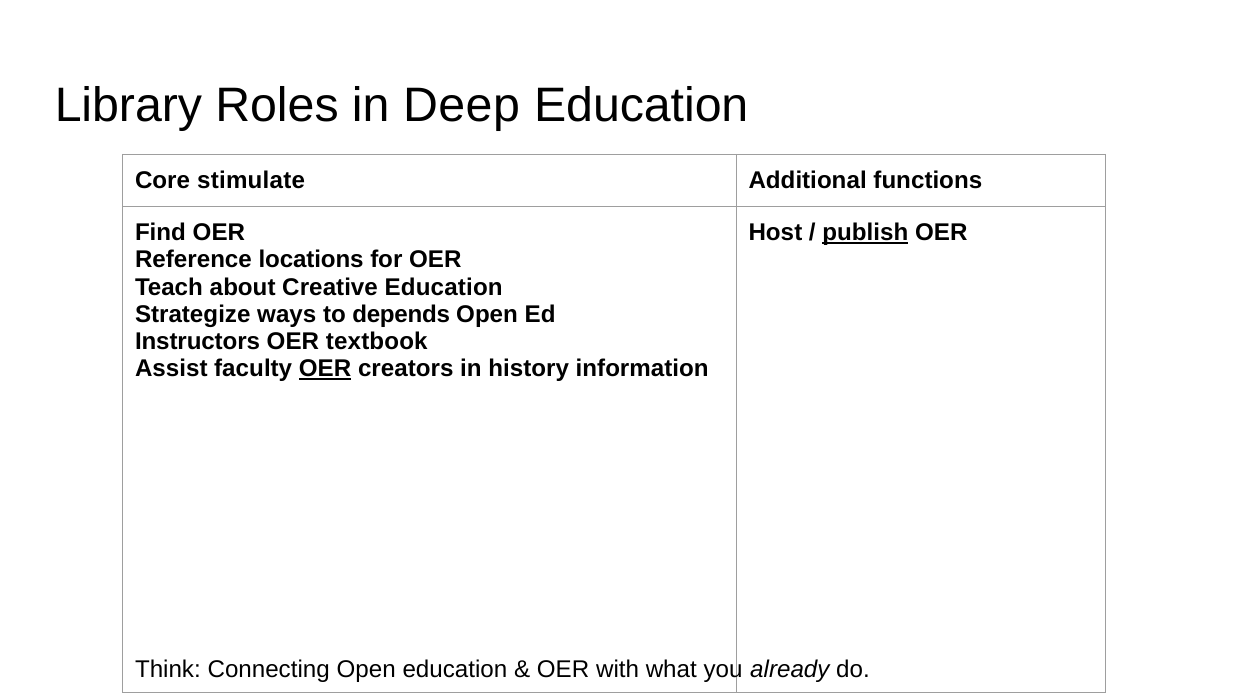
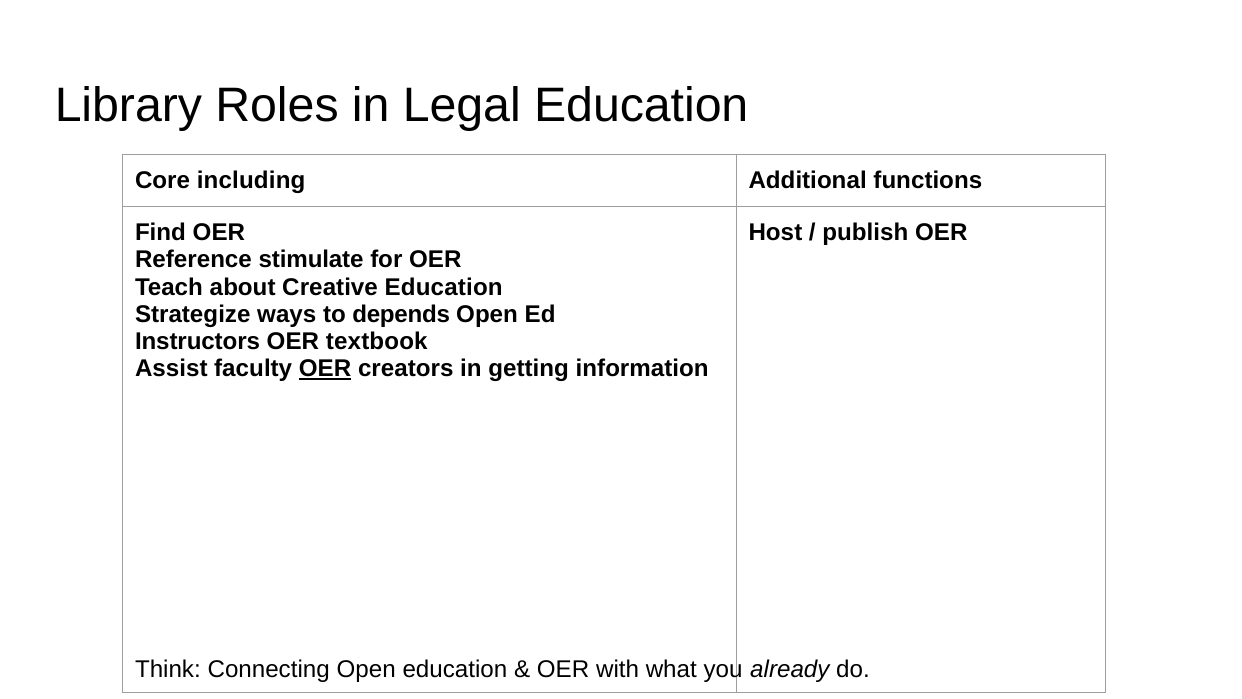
Deep: Deep -> Legal (462, 105)
stimulate: stimulate -> including (251, 181)
publish underline: present -> none (865, 233)
locations: locations -> stimulate (311, 260)
history: history -> getting (529, 368)
